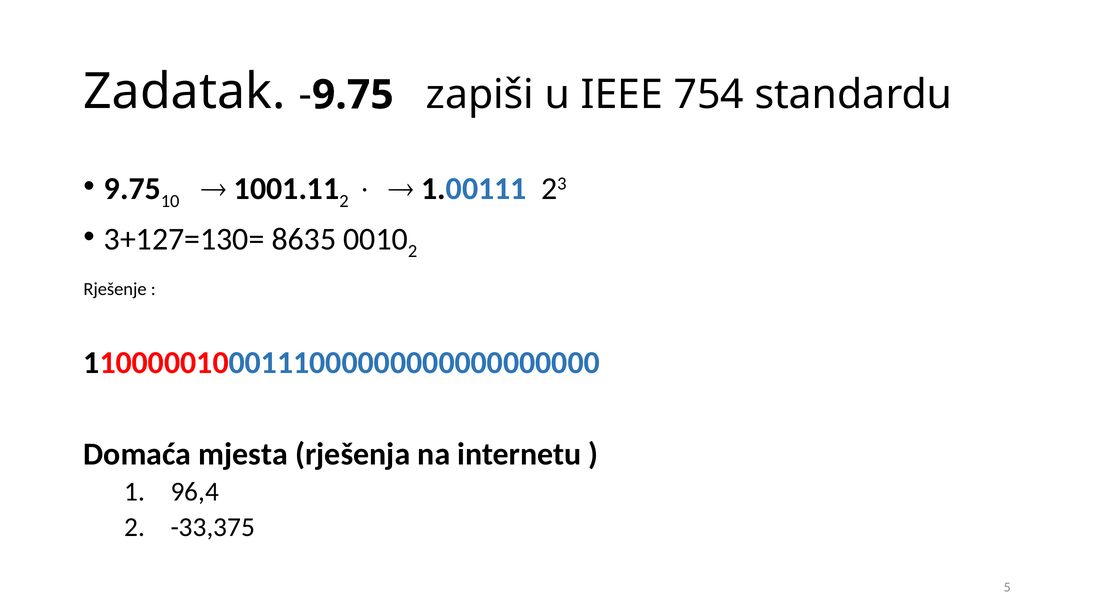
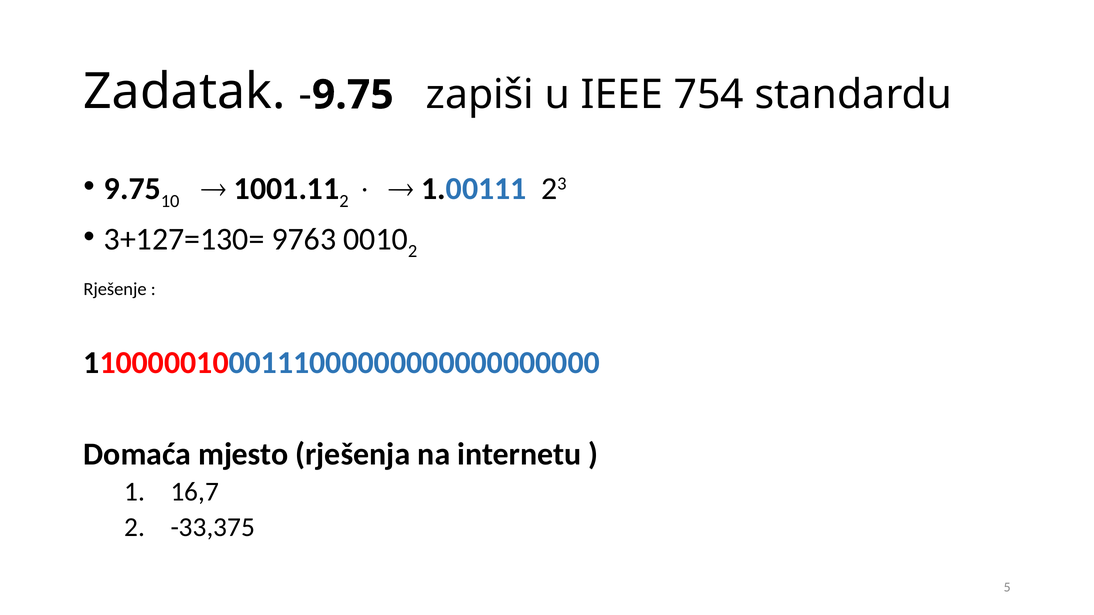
8635: 8635 -> 9763 (304, 239)
mjesta: mjesta -> mjesto (243, 454)
96,4: 96,4 -> 16,7 (195, 492)
